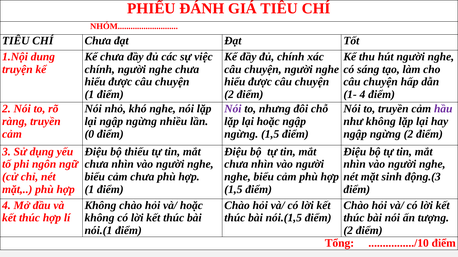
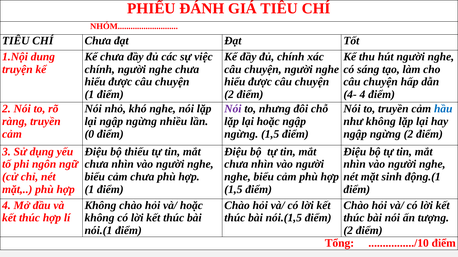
1-: 1- -> 4- (350, 95)
hầu colour: purple -> blue (443, 109)
động.(3: động.(3 -> động.(1 (423, 177)
